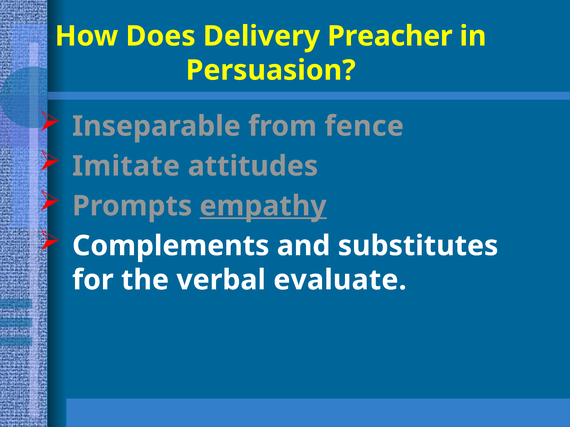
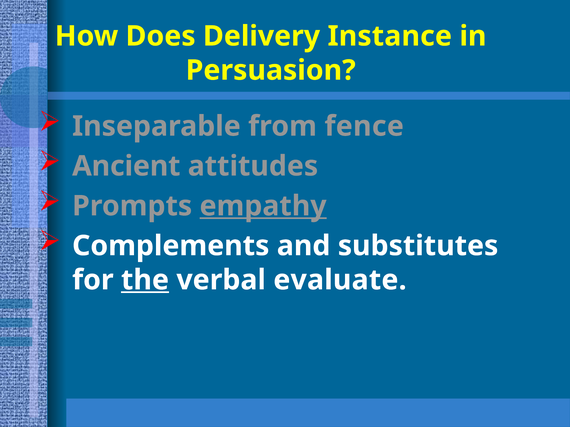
Preacher: Preacher -> Instance (390, 36)
Imitate: Imitate -> Ancient (126, 166)
the underline: none -> present (145, 280)
